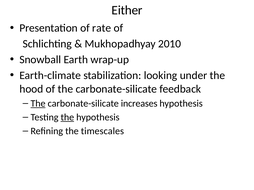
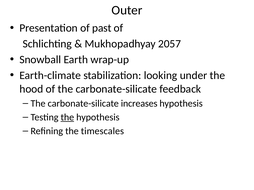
Either: Either -> Outer (127, 10)
rate: rate -> past (102, 28)
2010: 2010 -> 2057 (170, 44)
The underline: present -> none (38, 104)
